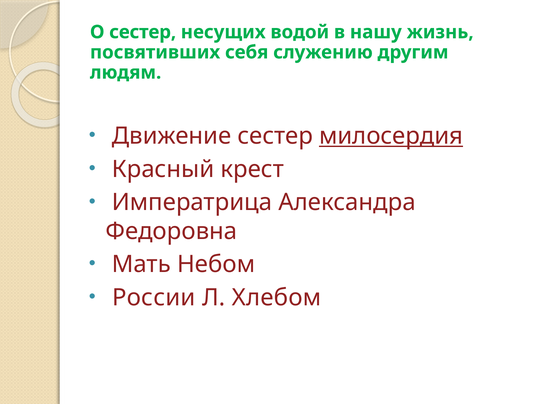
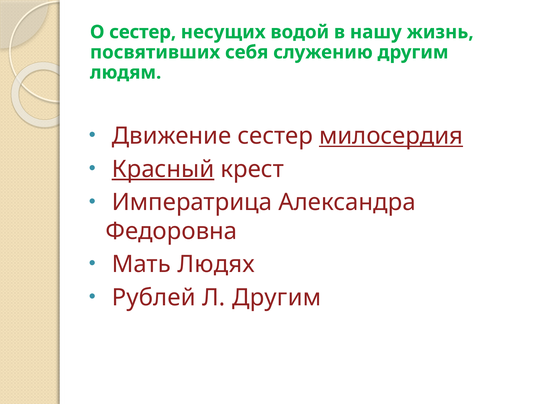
Красный underline: none -> present (163, 169)
Небом: Небом -> Людях (216, 265)
России: России -> Рублей (154, 298)
Л Хлебом: Хлебом -> Другим (277, 298)
